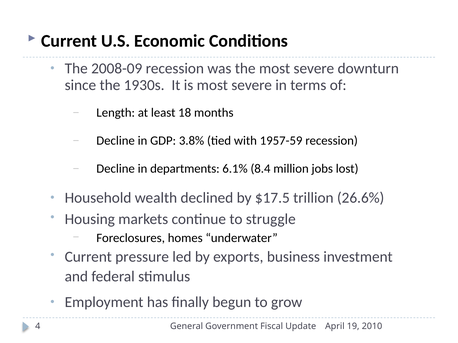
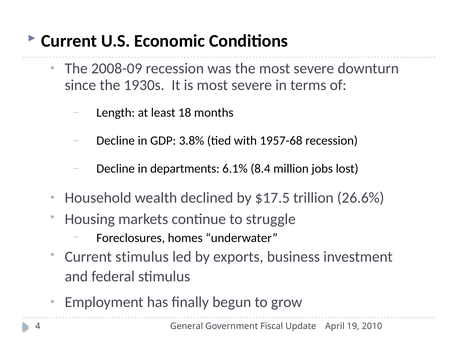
1957-59: 1957-59 -> 1957-68 (281, 141)
Current pressure: pressure -> stimulus (142, 257)
